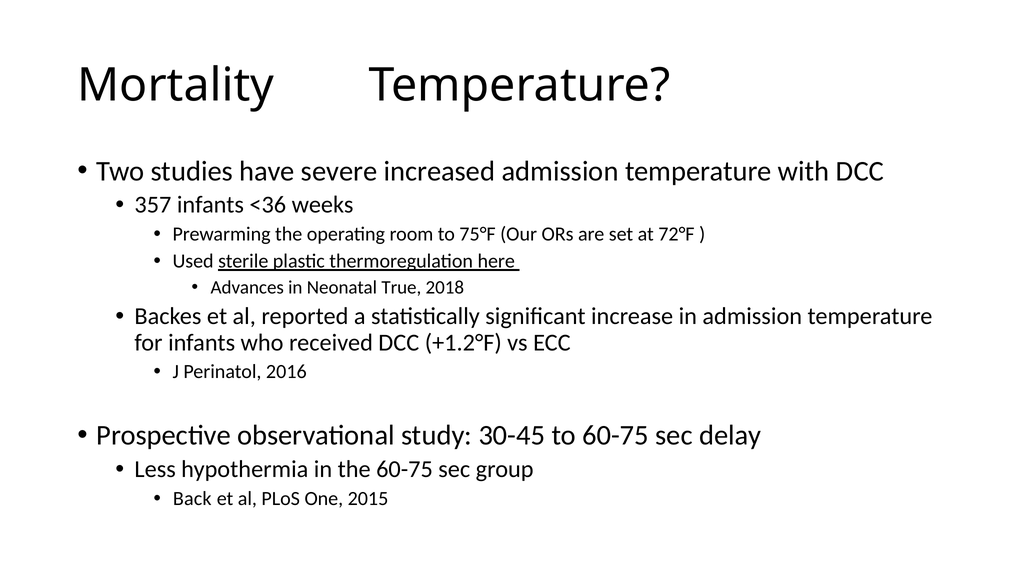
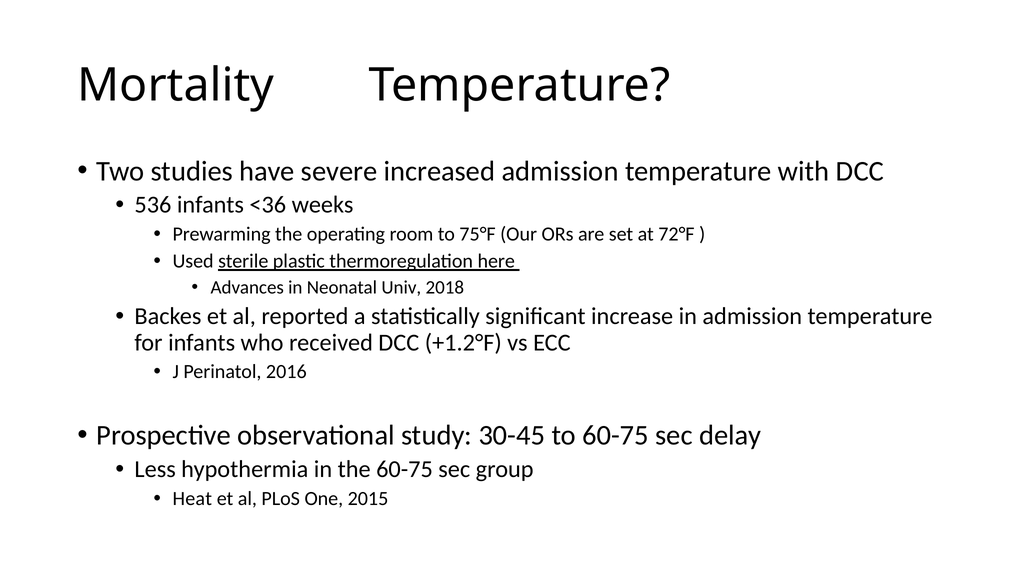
357: 357 -> 536 (153, 205)
True: True -> Univ (401, 288)
Back: Back -> Heat (192, 499)
